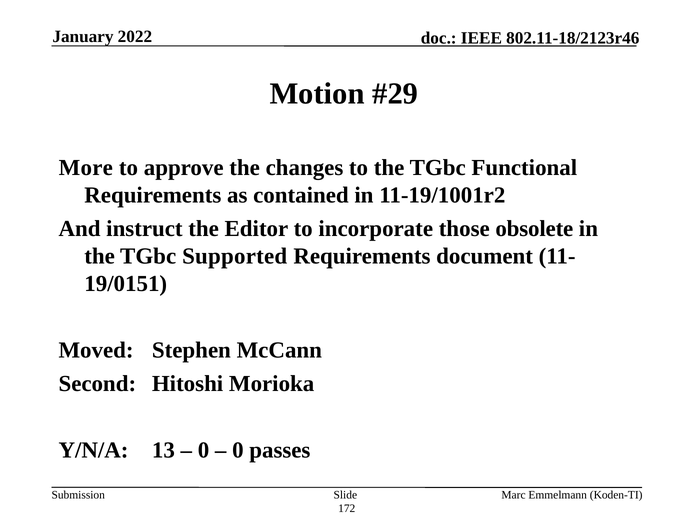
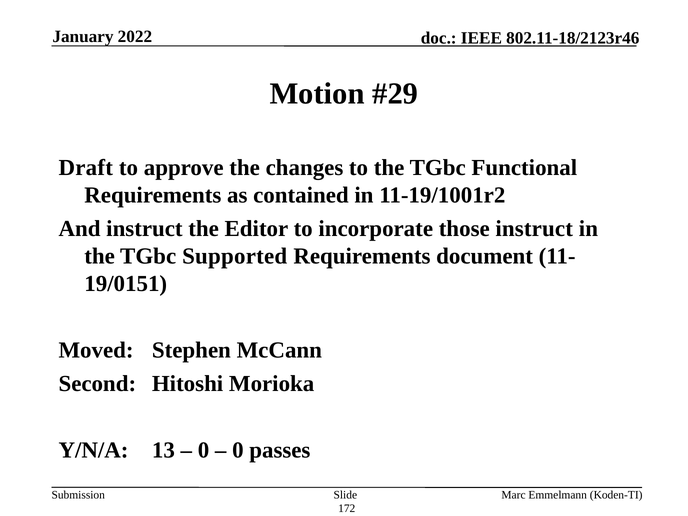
More: More -> Draft (86, 168)
those obsolete: obsolete -> instruct (534, 229)
